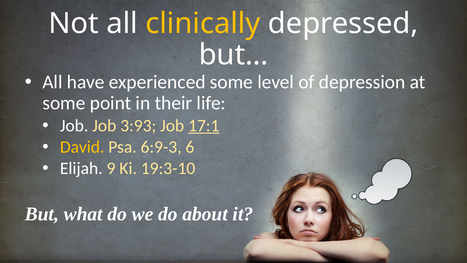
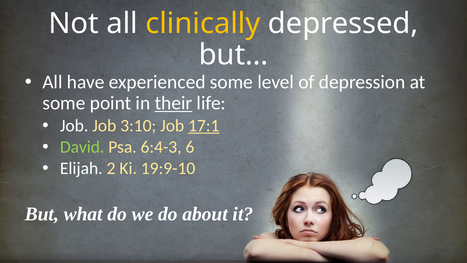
their underline: none -> present (173, 103)
3:93: 3:93 -> 3:10 (138, 125)
David colour: yellow -> light green (82, 147)
6:9-3: 6:9-3 -> 6:4-3 (161, 147)
9: 9 -> 2 (111, 168)
19:3-10: 19:3-10 -> 19:9-10 (168, 168)
